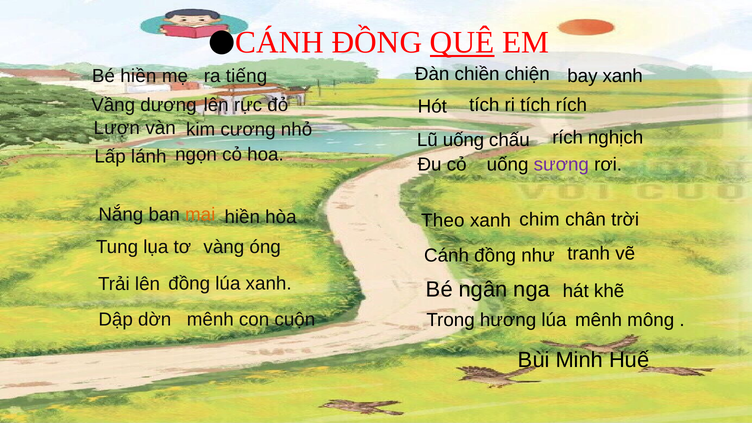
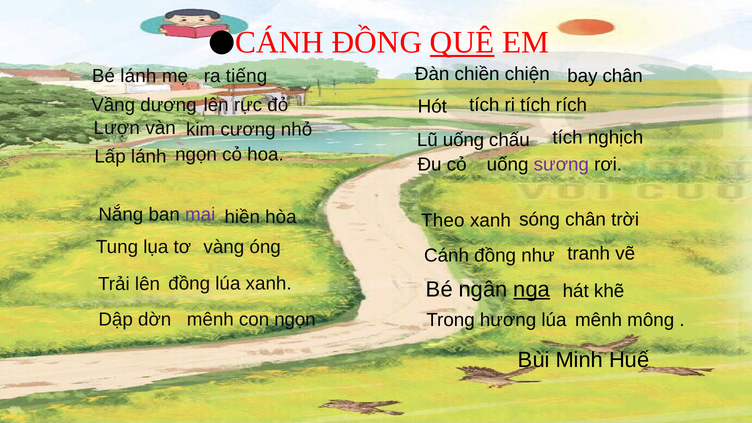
bay xanh: xanh -> chân (623, 76)
Bé hiền: hiền -> lánh (138, 76)
rích: rích -> tích (568, 138)
mai colour: orange -> purple (200, 215)
chim: chim -> sóng (540, 219)
nga underline: none -> present (532, 289)
con cuộn: cuộn -> ngọn (295, 320)
